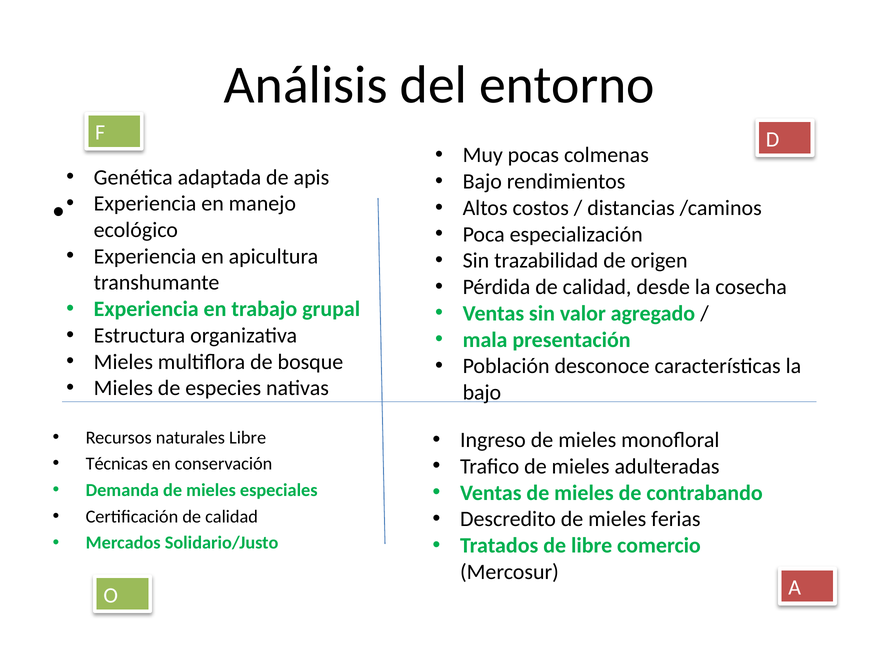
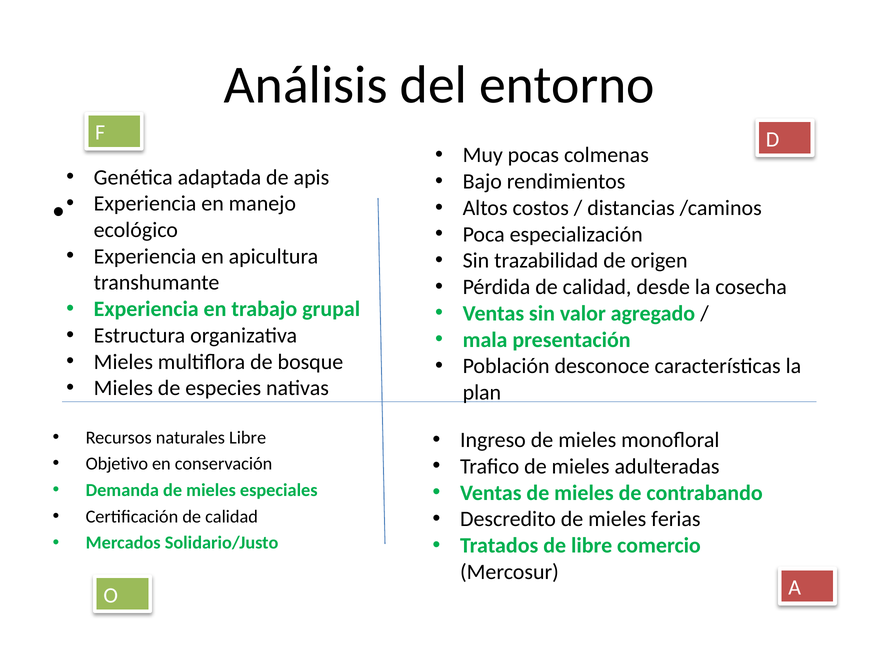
bajo: bajo -> plan (482, 393)
Técnicas: Técnicas -> Objetivo (117, 464)
